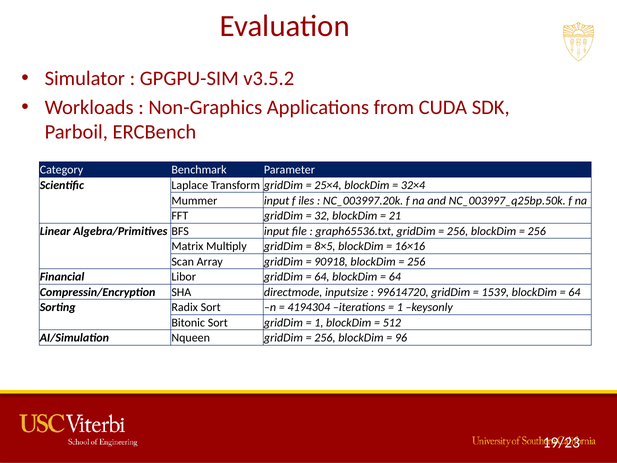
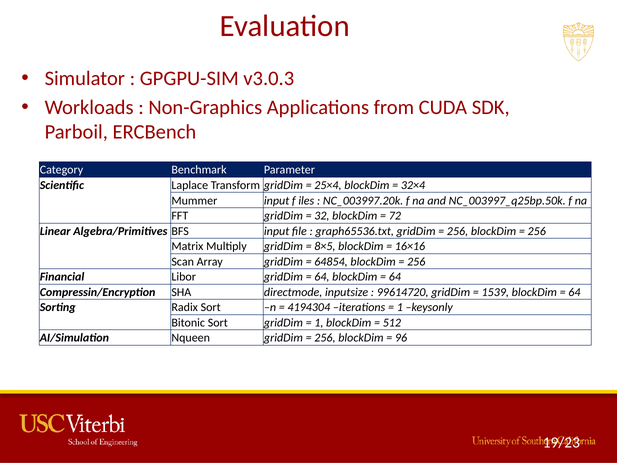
v3.5.2: v3.5.2 -> v3.0.3 (269, 79)
21: 21 -> 72 (395, 216)
90918: 90918 -> 64854 (331, 261)
